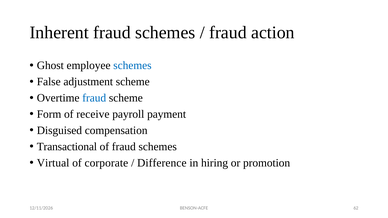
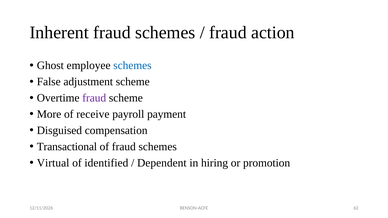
fraud colour: blue -> purple (94, 98)
Form: Form -> More (49, 114)
corporate: corporate -> identified (106, 163)
Difference: Difference -> Dependent (162, 163)
